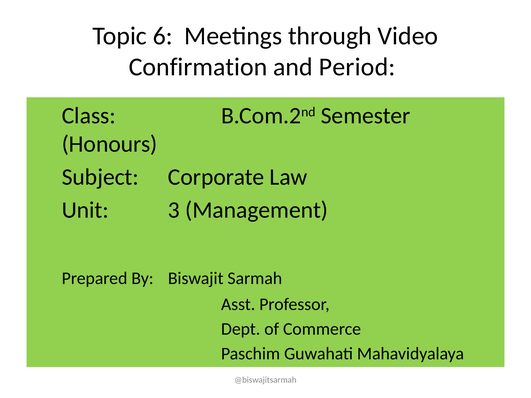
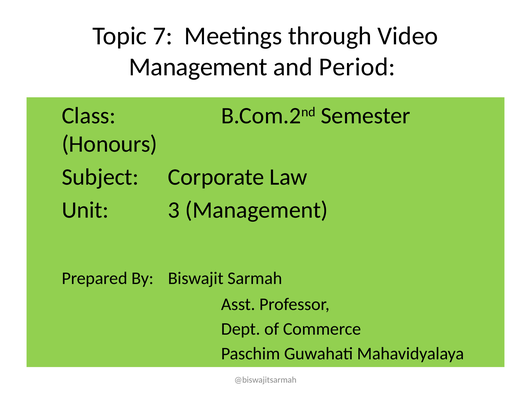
6: 6 -> 7 (163, 36)
Confirmation: Confirmation -> Management (198, 67)
